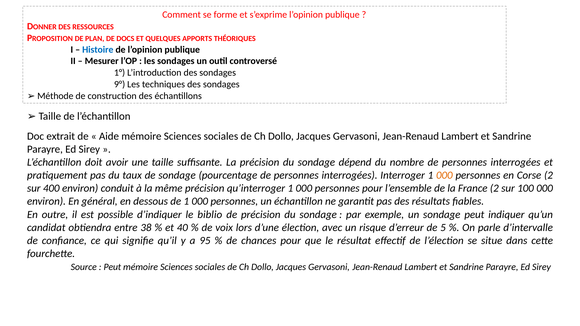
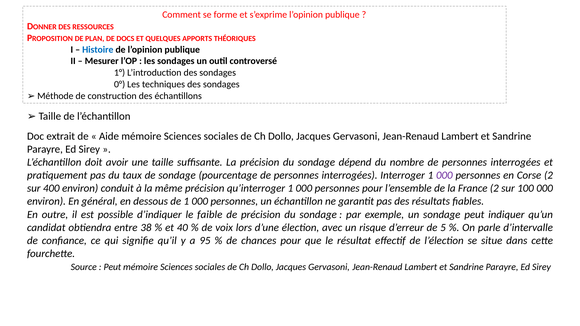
9°: 9° -> 0° (120, 84)
000 colour: orange -> purple (444, 175)
biblio: biblio -> faible (210, 215)
